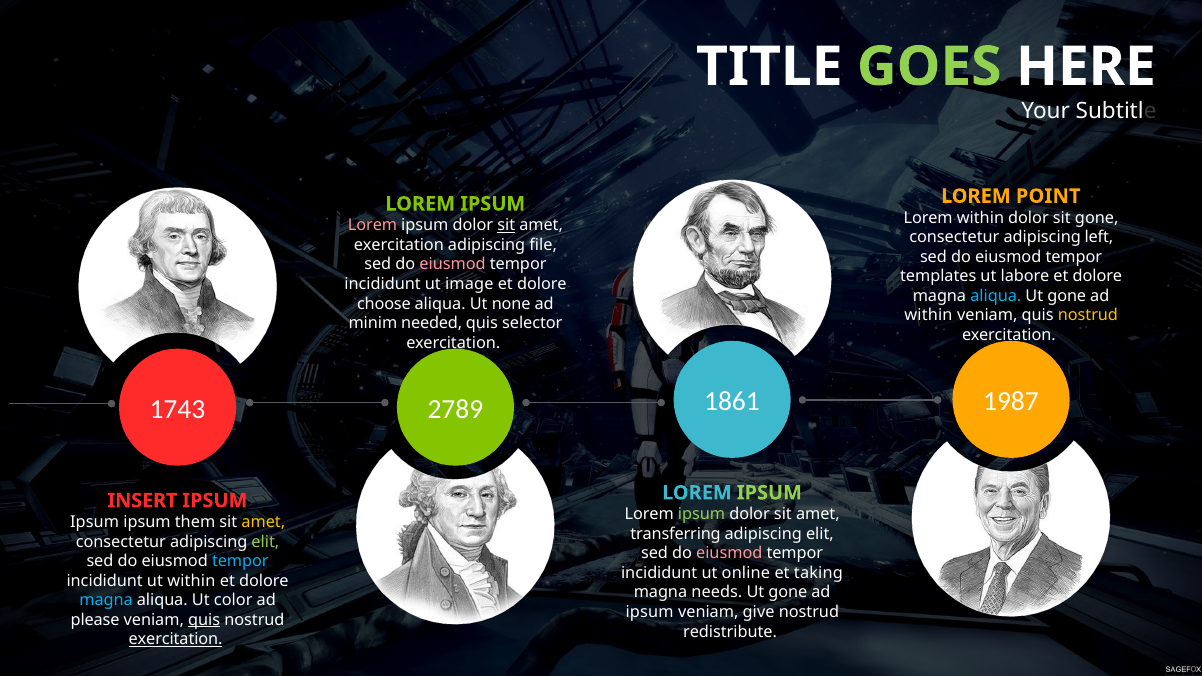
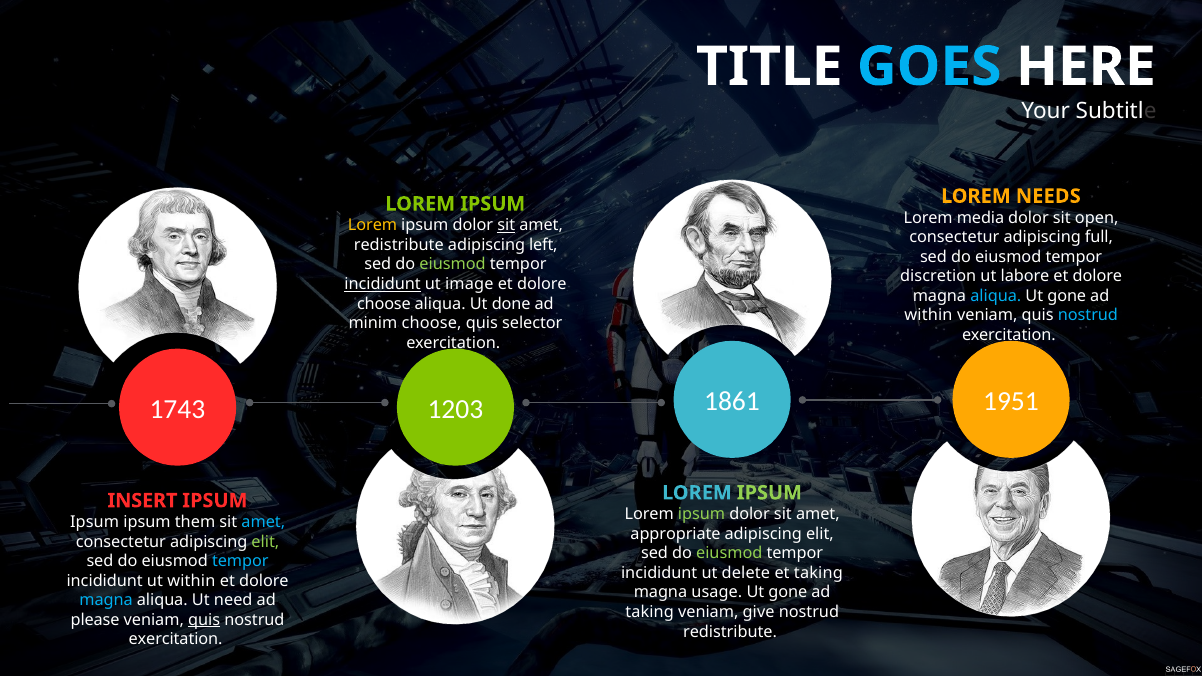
GOES colour: light green -> light blue (929, 67)
POINT: POINT -> NEEDS (1048, 196)
Lorem within: within -> media (981, 218)
sit gone: gone -> open (1097, 218)
Lorem colour: pink -> yellow (373, 225)
left: left -> full (1099, 237)
exercitation: exercitation -> redistribute (399, 245)
file: file -> left (543, 245)
eiusmod colour: pink -> light green (453, 265)
templates: templates -> discretion (938, 276)
incididunt underline: none -> present (383, 284)
none: none -> done (511, 304)
nostrud colour: yellow -> light blue (1088, 316)
minim needed: needed -> choose (432, 323)
1987: 1987 -> 1951 (1011, 401)
2789: 2789 -> 1203 (455, 409)
amet colour: yellow -> light blue (263, 522)
transferring: transferring -> appropriate (676, 534)
eiusmod colour: pink -> light green (729, 554)
online: online -> delete (746, 573)
needs: needs -> usage (717, 593)
color: color -> need (233, 601)
ipsum: ipsum -> taking (650, 612)
exercitation underline: present -> none (176, 640)
